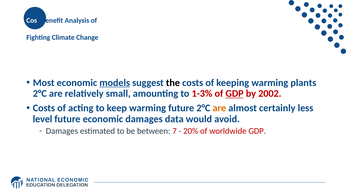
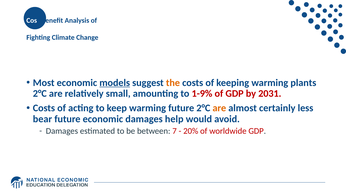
the colour: black -> orange (173, 83)
1-3%: 1-3% -> 1-9% (202, 93)
GDP underline: present -> none (235, 93)
2002: 2002 -> 2031 (270, 93)
level: level -> bear (42, 119)
data: data -> help (174, 119)
